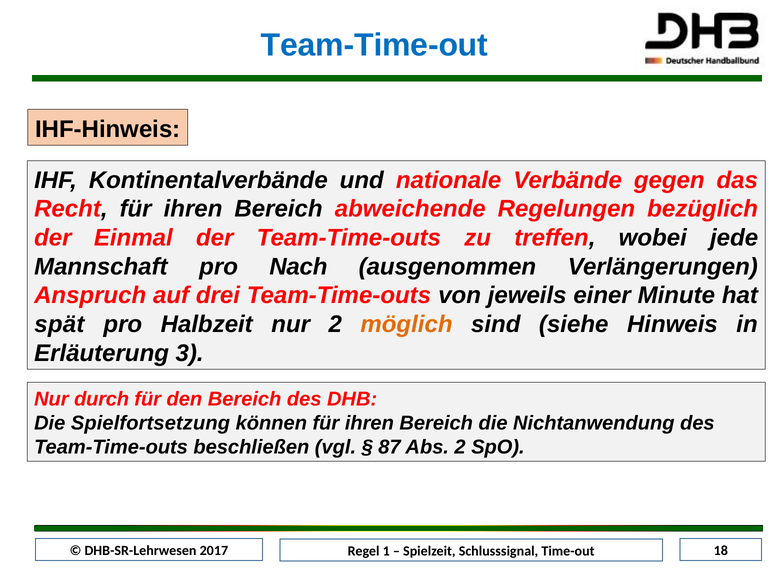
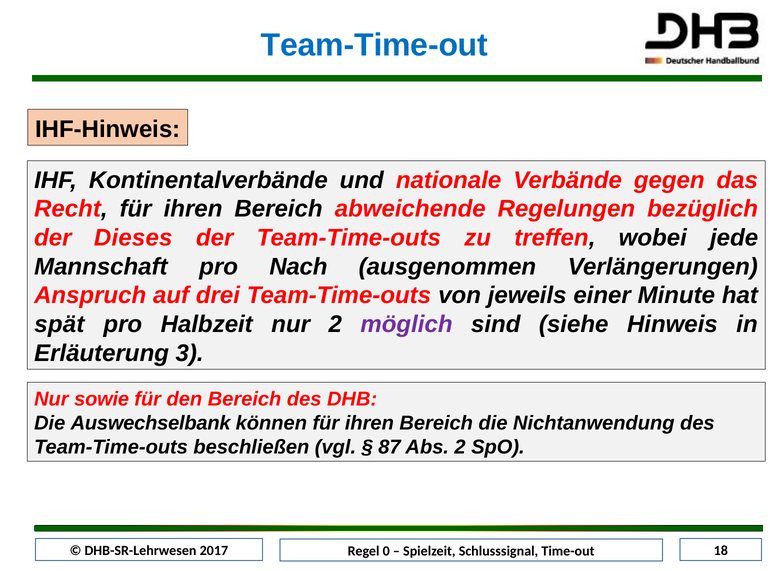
Einmal: Einmal -> Dieses (133, 238)
möglich colour: orange -> purple (406, 324)
durch: durch -> sowie (102, 399)
Spielfortsetzung: Spielfortsetzung -> Auswechselbank (151, 423)
1: 1 -> 0 (386, 551)
